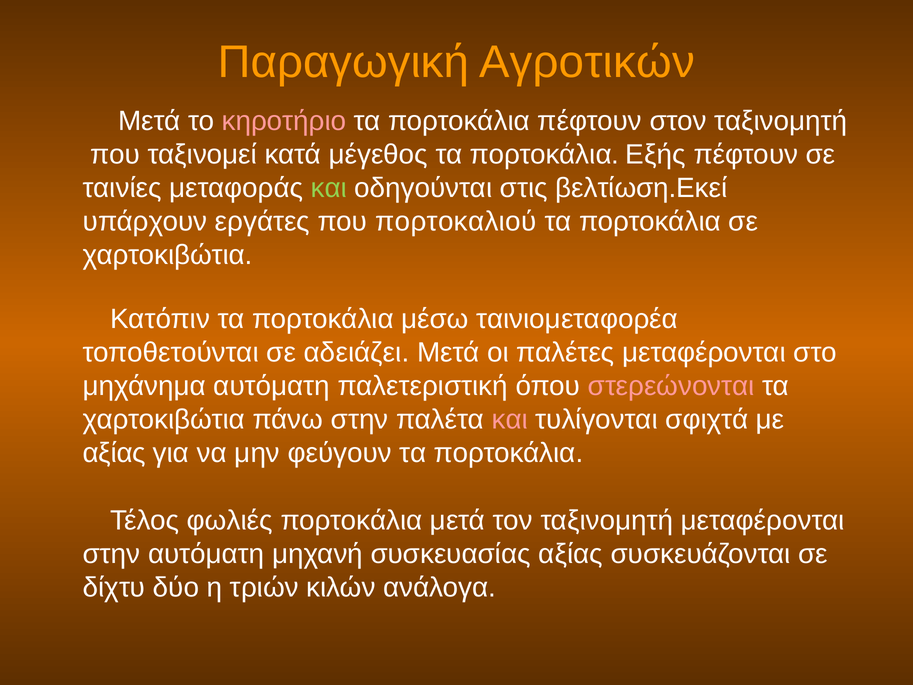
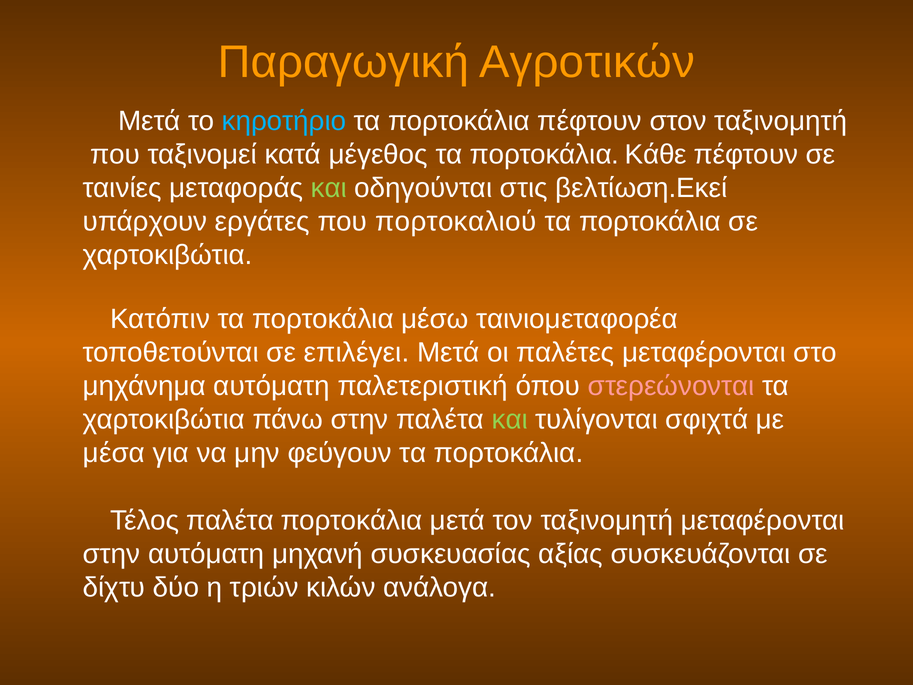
κηροτήριο colour: pink -> light blue (284, 121)
Εξής: Εξής -> Κάθε (656, 155)
αδειάζει: αδειάζει -> επιλέγει (356, 352)
και colour: pink -> light green (510, 419)
αξίας: αξίας -> μέσα (114, 453)
Τέλος φωλιές: φωλιές -> παλέτα (230, 520)
